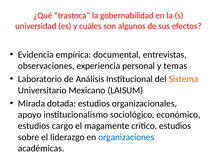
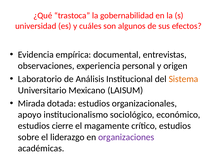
temas: temas -> origen (175, 66)
cargo: cargo -> cierre (63, 126)
organizaciones colour: blue -> purple (126, 137)
